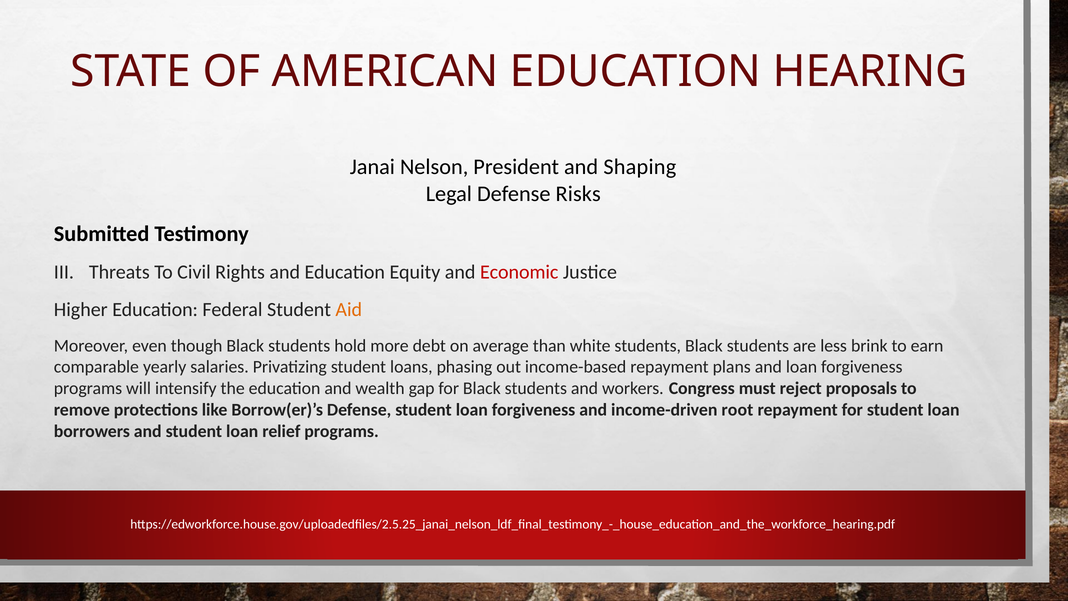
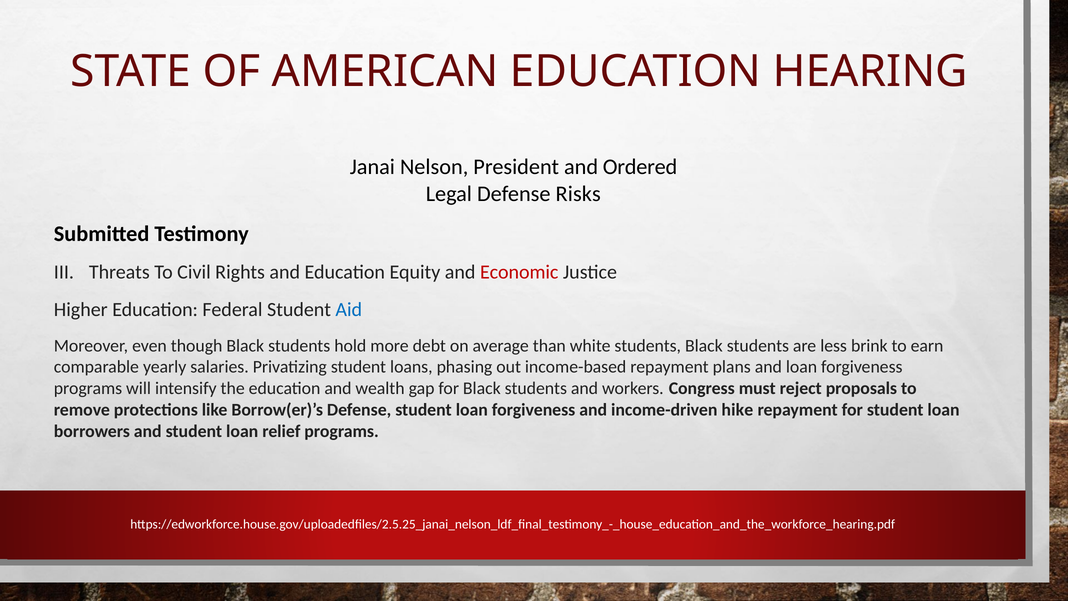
Shaping: Shaping -> Ordered (640, 167)
Aid colour: orange -> blue (349, 310)
root: root -> hike (737, 410)
